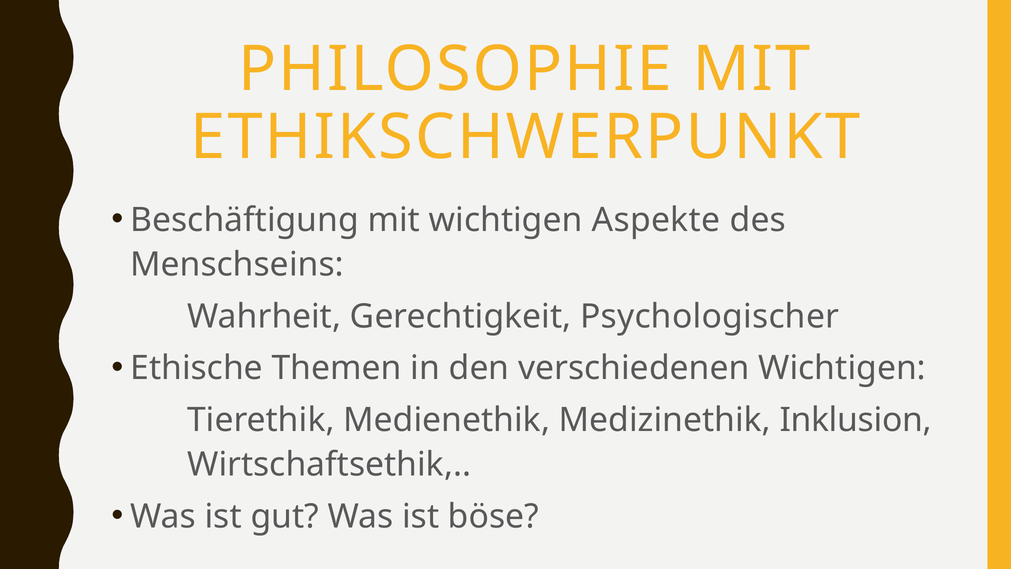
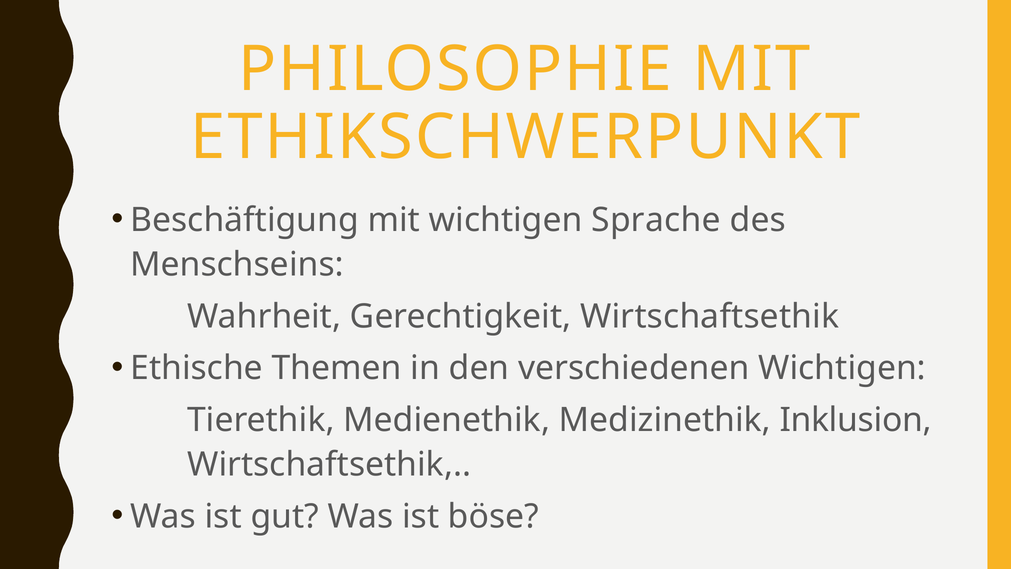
Aspekte: Aspekte -> Sprache (656, 220)
Gerechtigkeit Psychologischer: Psychologischer -> Wirtschaftsethik (710, 316)
